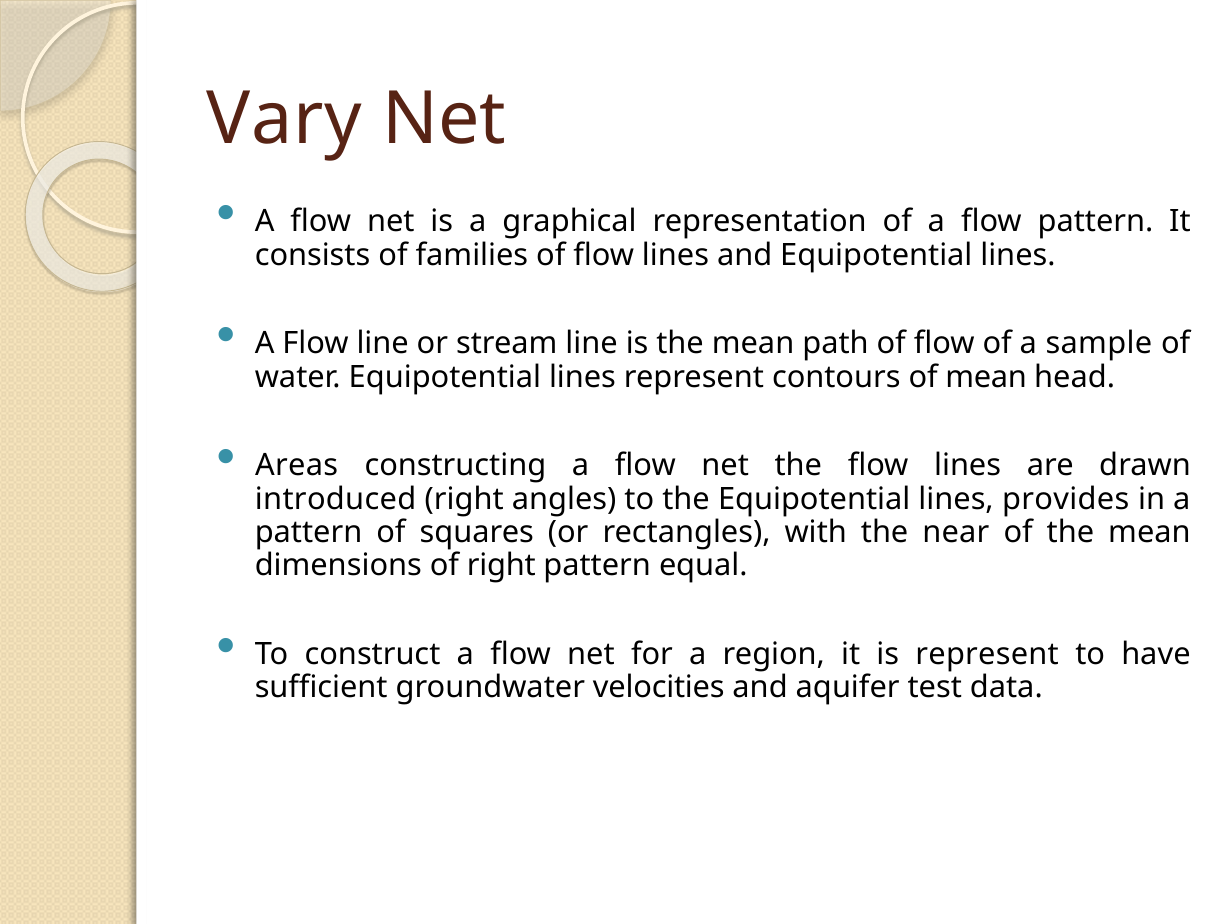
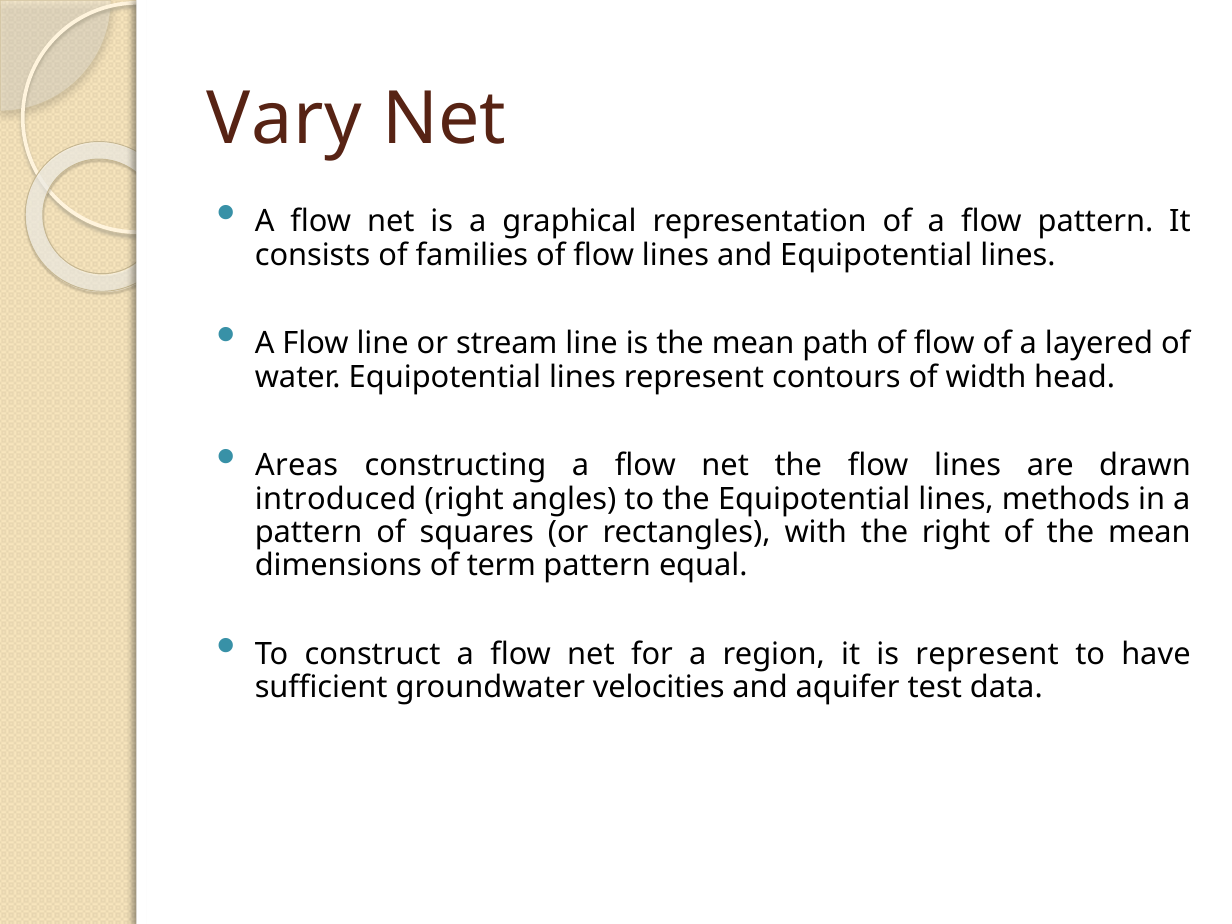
sample: sample -> layered (1099, 344)
of mean: mean -> width (986, 377)
provides: provides -> methods (1066, 499)
the near: near -> right (956, 532)
of right: right -> term (501, 565)
